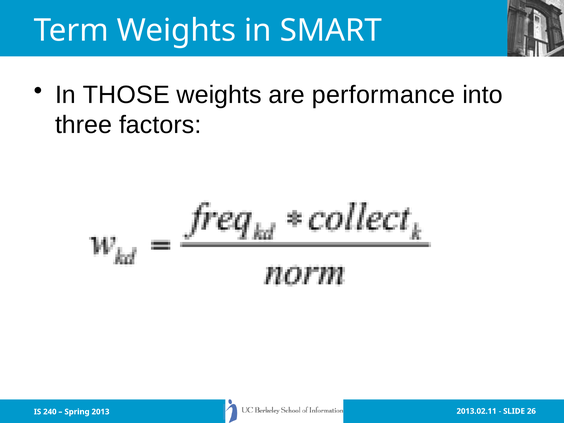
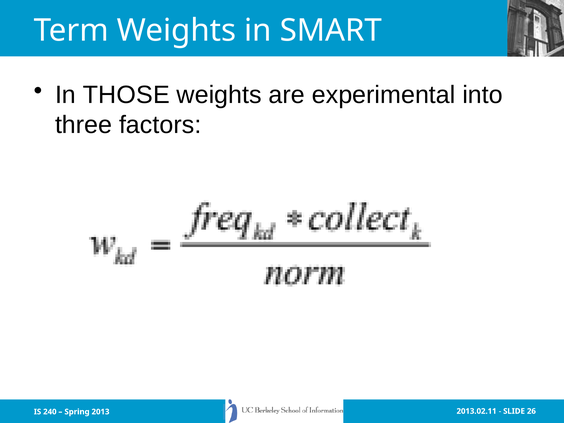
performance: performance -> experimental (384, 95)
